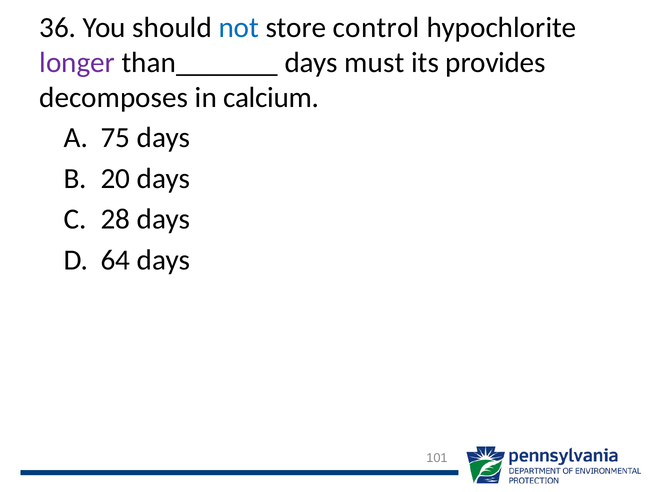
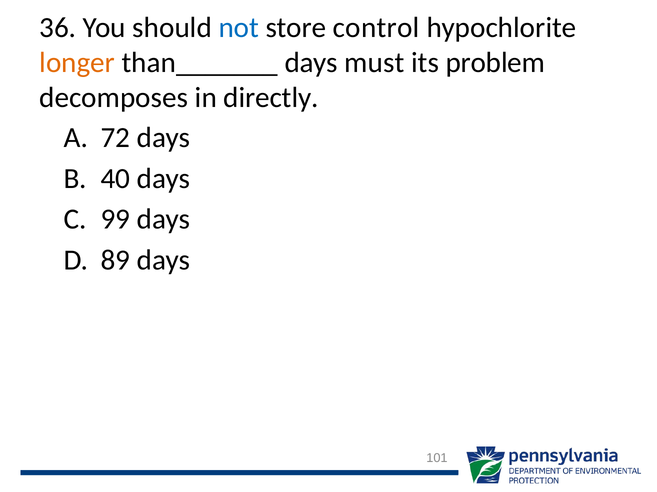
longer colour: purple -> orange (77, 63)
provides: provides -> problem (495, 63)
calcium: calcium -> directly (271, 98)
75: 75 -> 72 (115, 138)
20: 20 -> 40 (115, 179)
28: 28 -> 99 (115, 220)
64: 64 -> 89 (115, 261)
